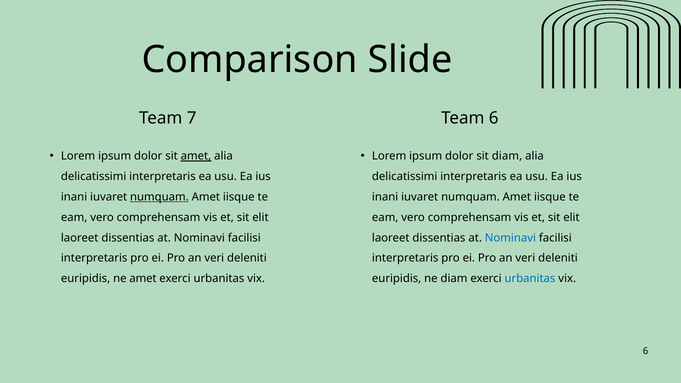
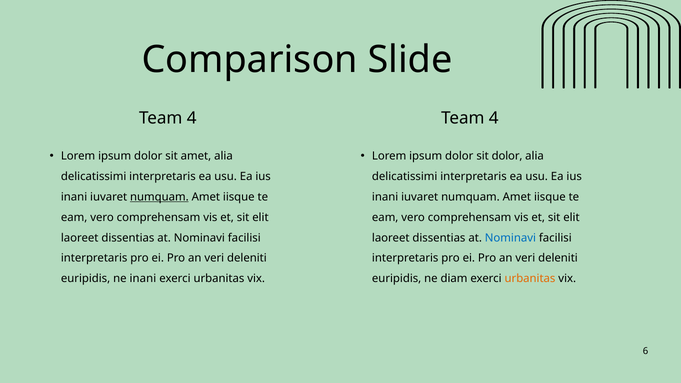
7: 7 -> 4 (192, 118)
6: 6 -> 4 (494, 118)
amet underline: present -> none (196, 156)
sit diam: diam -> dolor (507, 156)
ne amet: amet -> inani (143, 279)
urbanitas colour: blue -> orange (530, 279)
